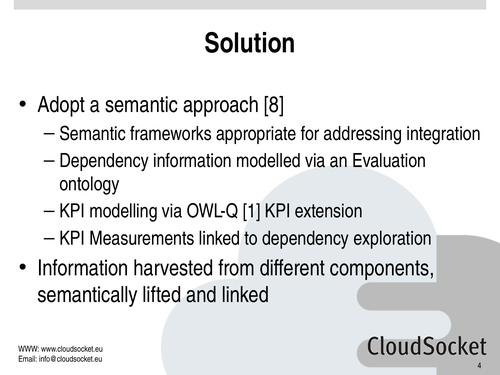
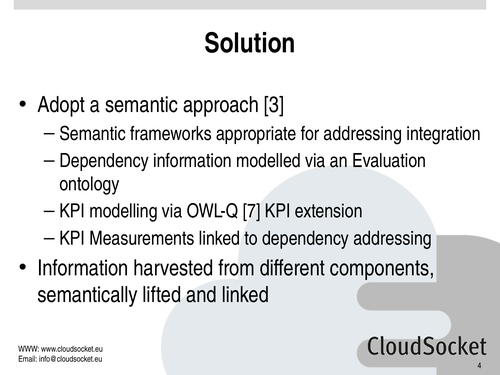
8: 8 -> 3 (274, 105)
1: 1 -> 7 (252, 211)
dependency exploration: exploration -> addressing (393, 238)
